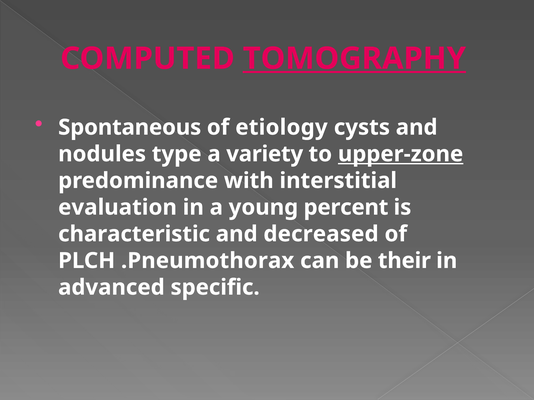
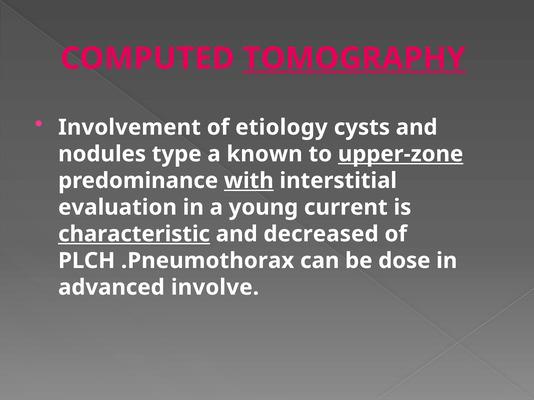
Spontaneous: Spontaneous -> Involvement (130, 127)
variety: variety -> known (265, 154)
with underline: none -> present (249, 181)
percent: percent -> current (346, 208)
characteristic underline: none -> present (134, 234)
their: their -> dose (404, 261)
specific: specific -> involve (215, 288)
